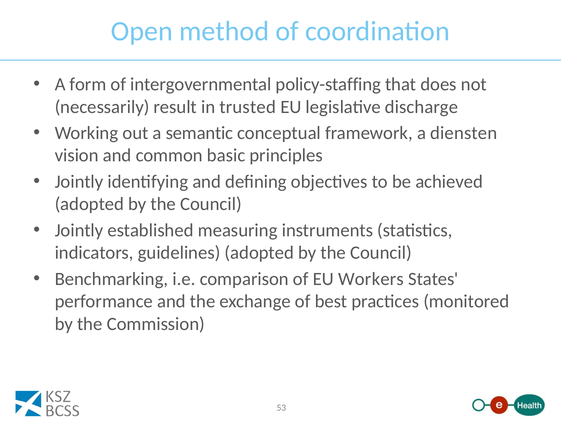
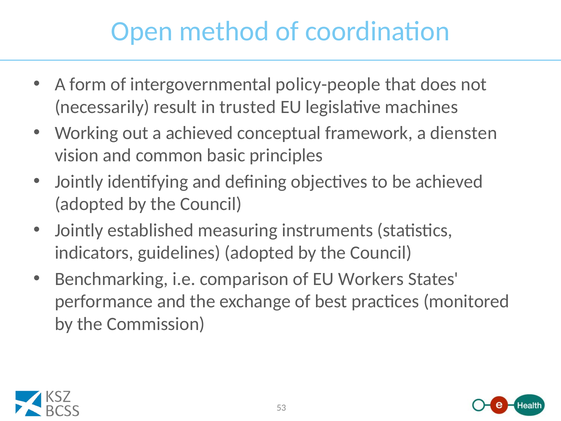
policy-staffing: policy-staffing -> policy-people (328, 84)
discharge: discharge -> machines (421, 107)
a semantic: semantic -> achieved (199, 133)
